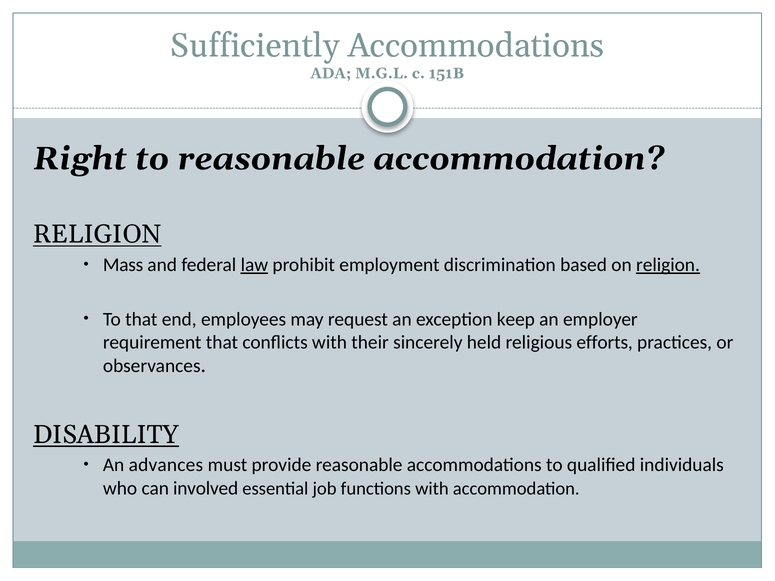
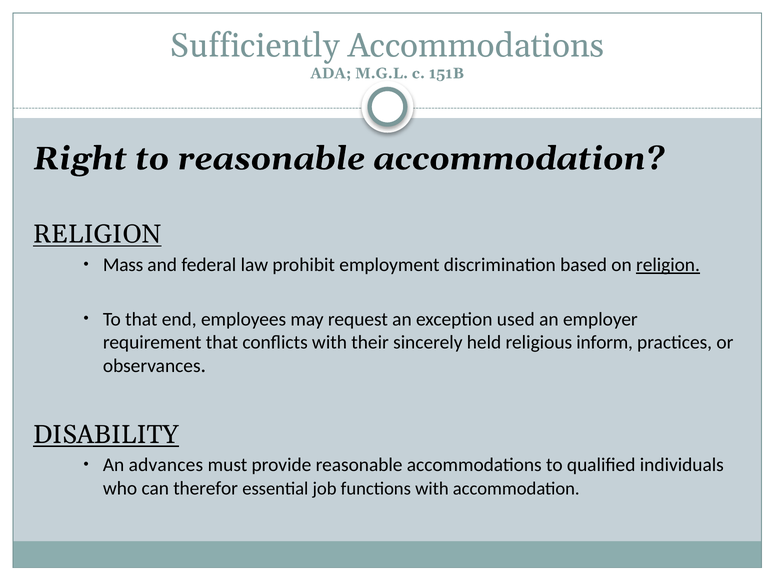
law underline: present -> none (254, 265)
keep: keep -> used (516, 319)
efforts: efforts -> inform (605, 343)
involved: involved -> therefor (206, 488)
